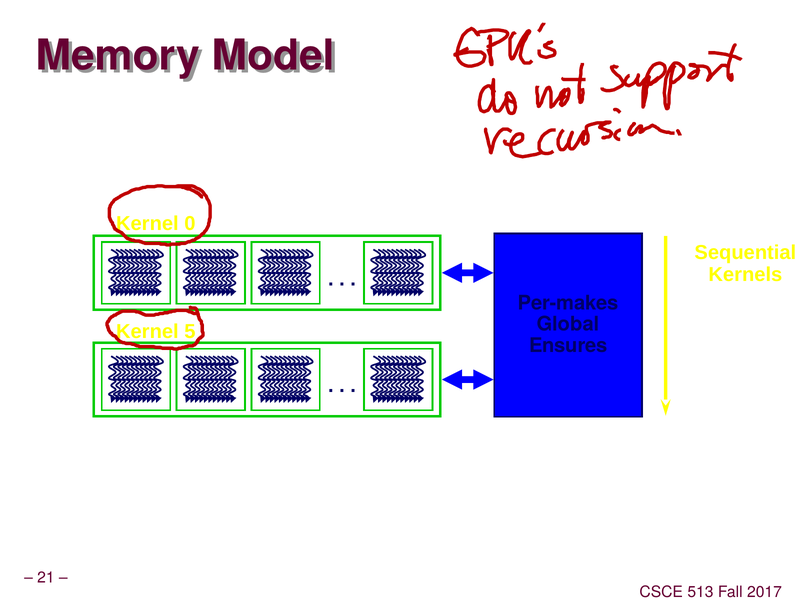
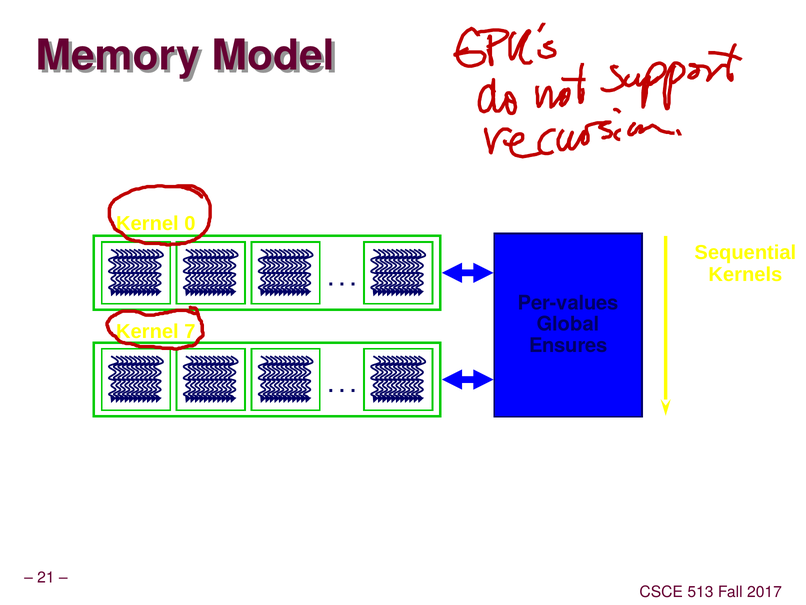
Per-makes: Per-makes -> Per-values (568, 303)
5: 5 -> 7 (190, 331)
